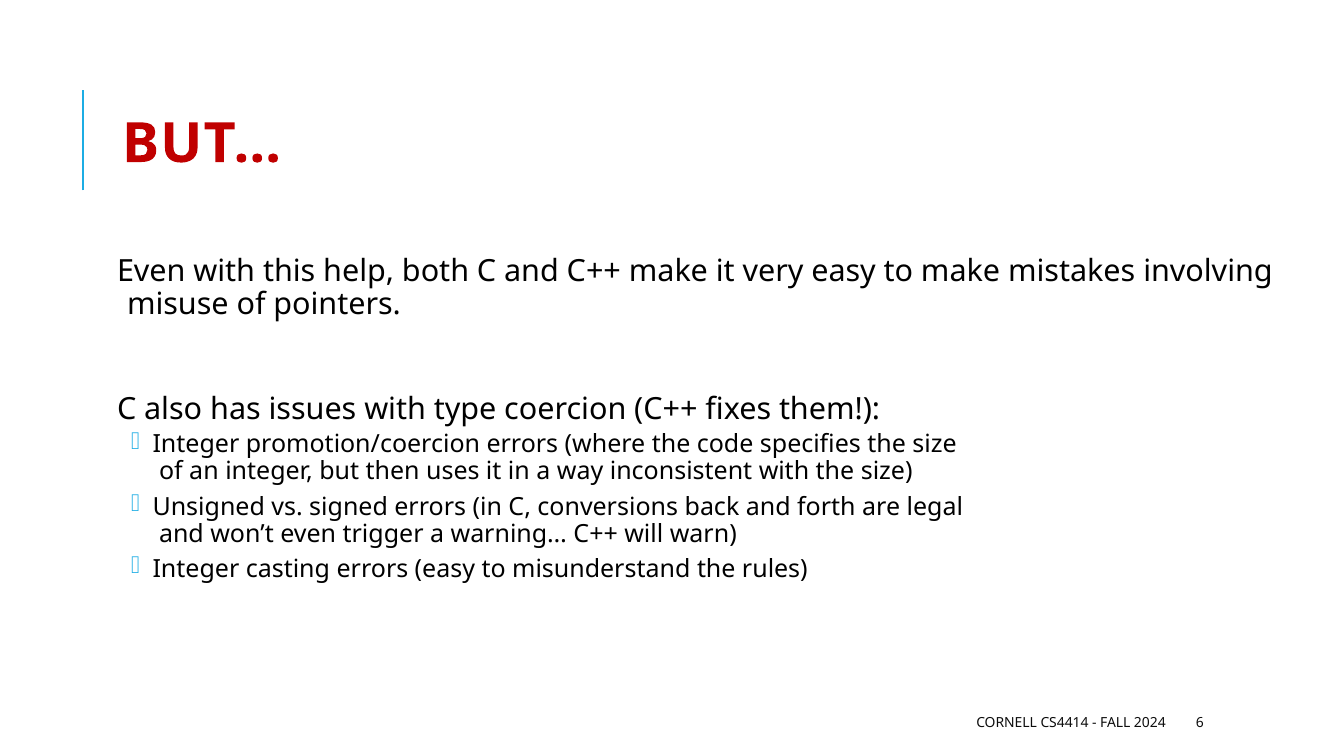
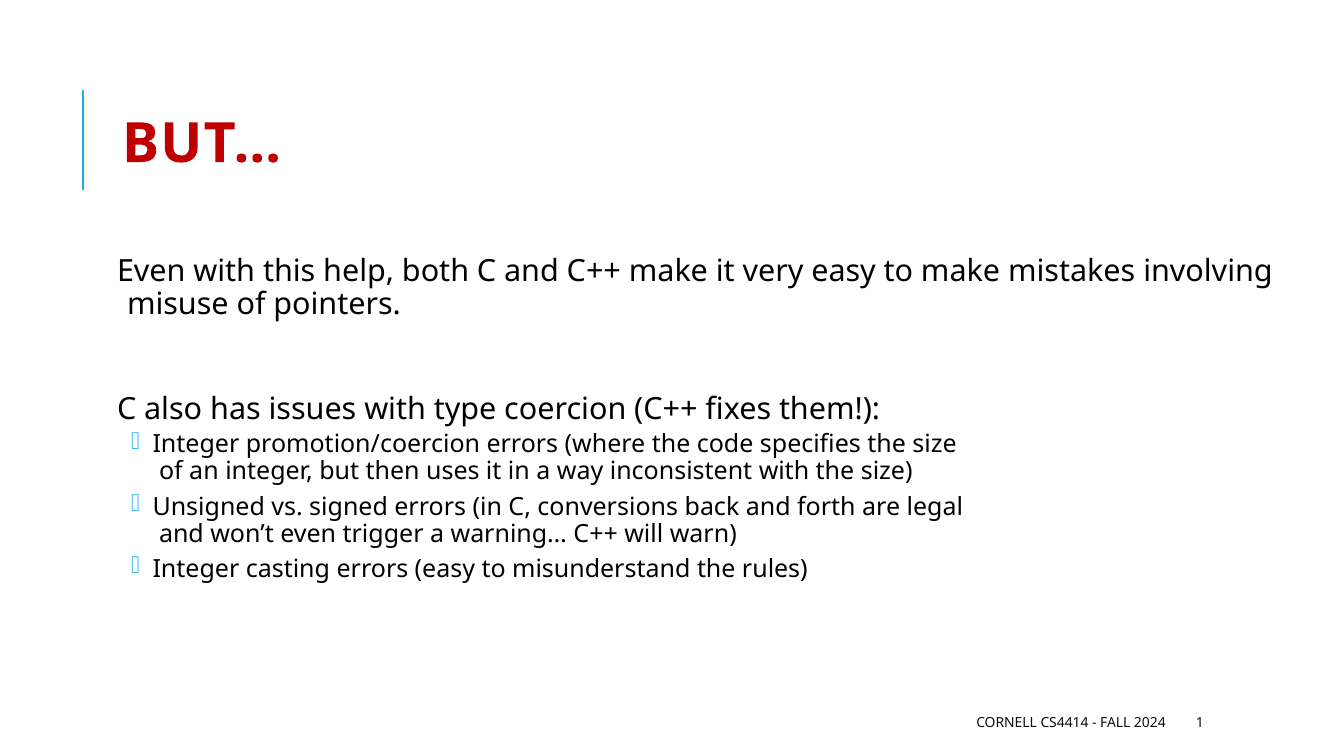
6: 6 -> 1 (1200, 723)
